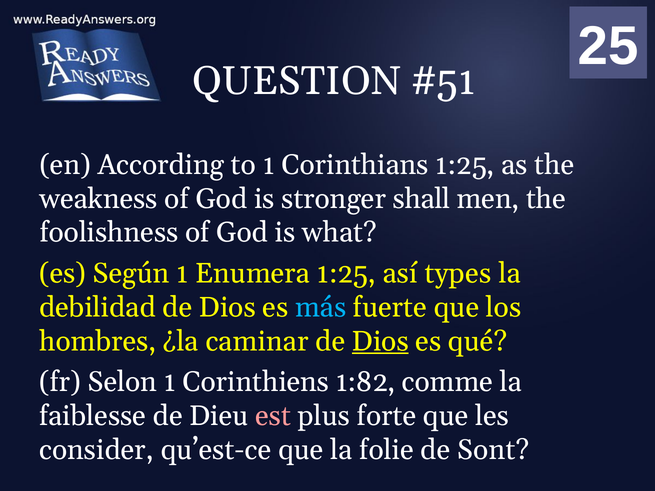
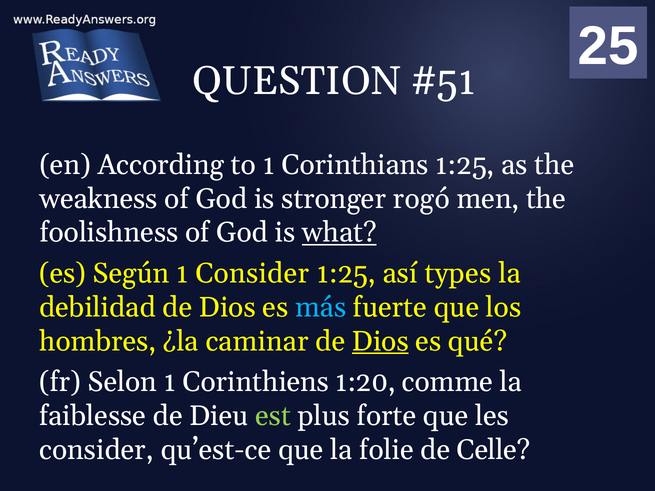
shall: shall -> rogó (421, 199)
what underline: none -> present (339, 233)
1 Enumera: Enumera -> Consider (252, 274)
1:82: 1:82 -> 1:20 (366, 382)
est colour: pink -> light green (273, 416)
Sont: Sont -> Celle (494, 450)
